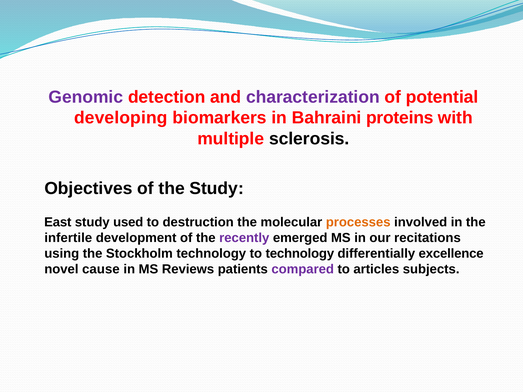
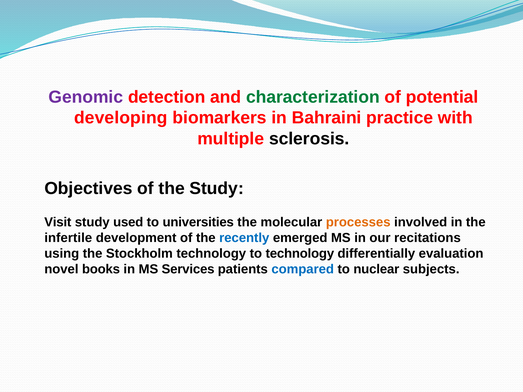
characterization colour: purple -> green (313, 97)
proteins: proteins -> practice (400, 118)
East: East -> Visit (58, 222)
destruction: destruction -> universities (198, 222)
recently colour: purple -> blue (244, 238)
excellence: excellence -> evaluation (451, 254)
cause: cause -> books (101, 269)
Reviews: Reviews -> Services (188, 269)
compared colour: purple -> blue (303, 269)
articles: articles -> nuclear (376, 269)
